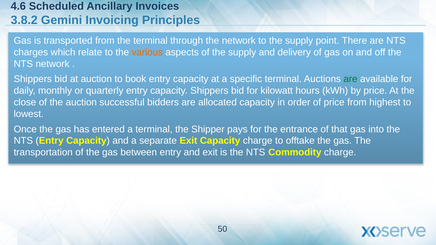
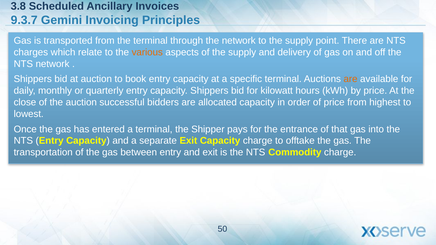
4.6: 4.6 -> 3.8 (18, 6)
3.8.2: 3.8.2 -> 9.3.7 (24, 20)
are colour: green -> orange (351, 79)
